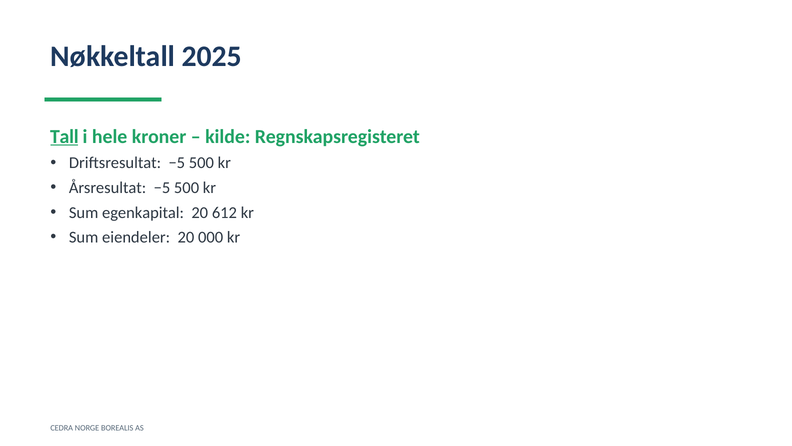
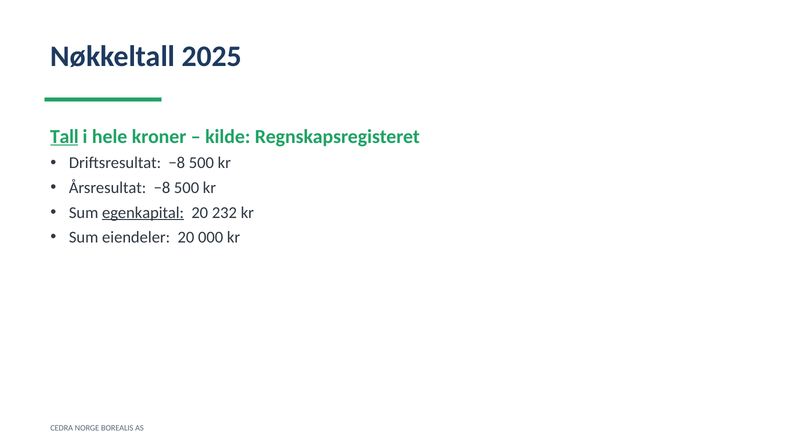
Driftsresultat −5: −5 -> −8 (177, 163)
Årsresultat −5: −5 -> −8 (162, 188)
egenkapital underline: none -> present (143, 212)
612: 612 -> 232 (224, 212)
